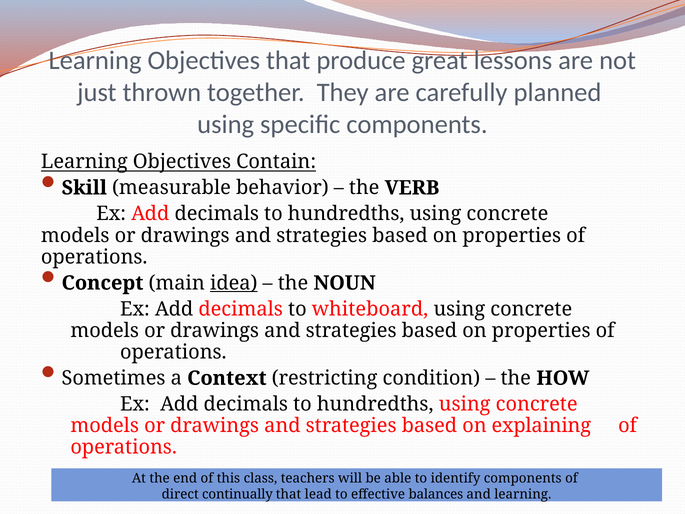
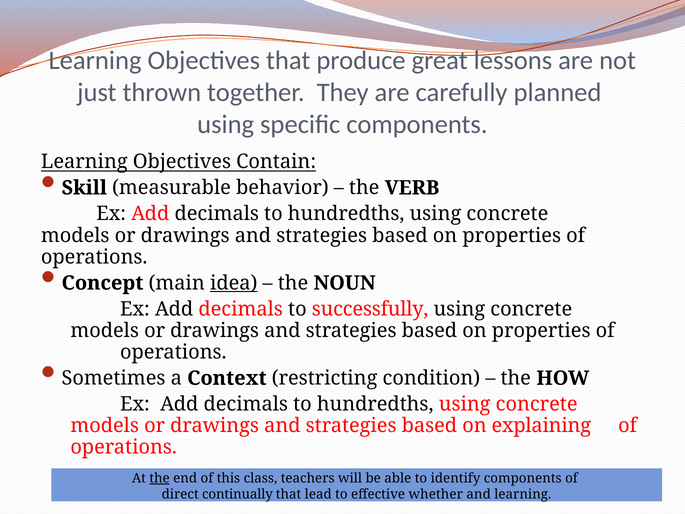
whiteboard: whiteboard -> successfully (370, 309)
the underline: none -> present (160, 478)
balances: balances -> whether (436, 494)
